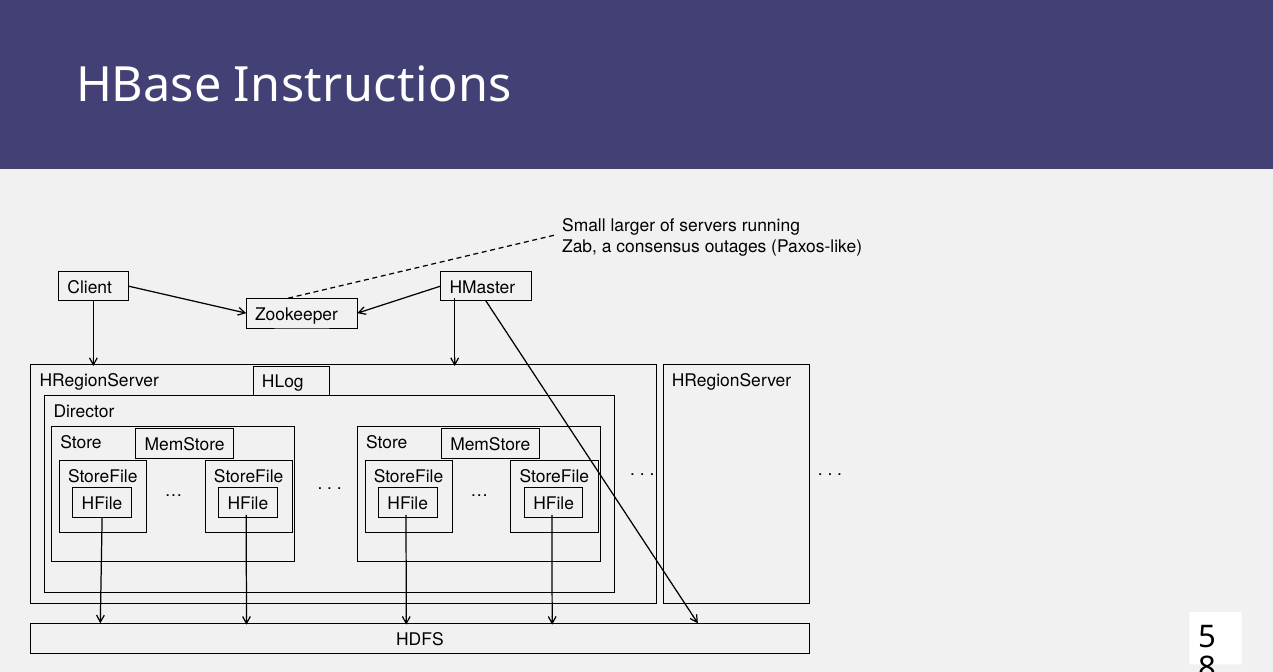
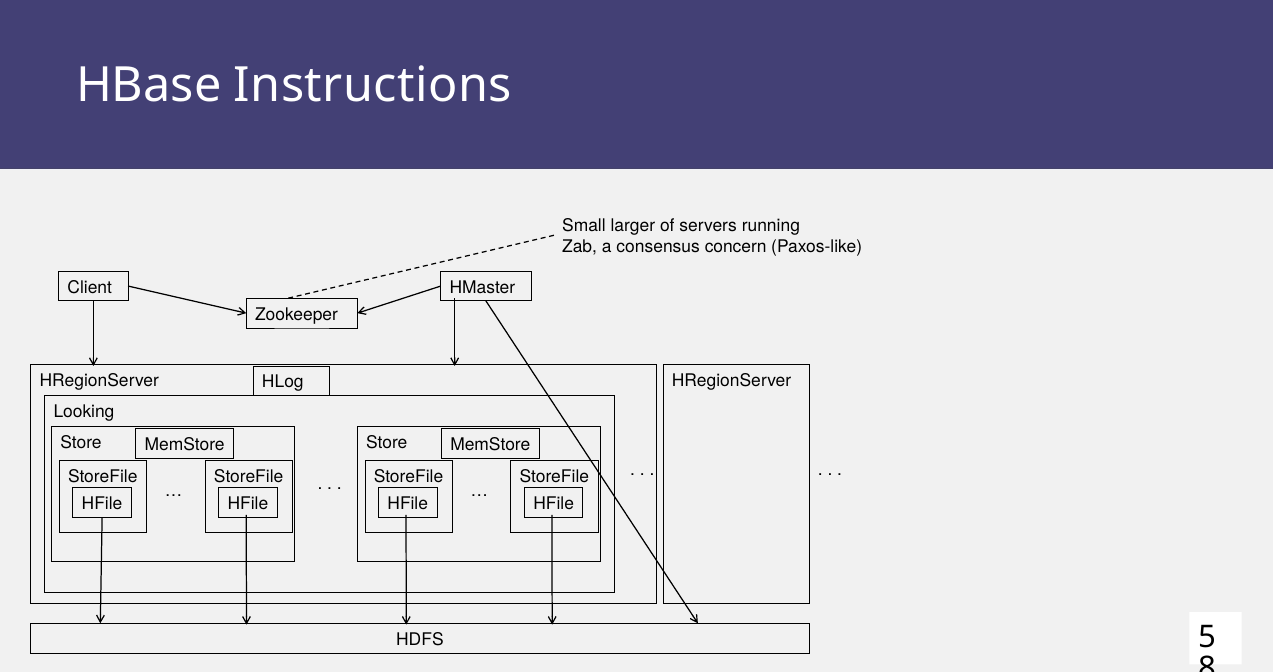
outages: outages -> concern (736, 247)
Director: Director -> Looking (84, 412)
